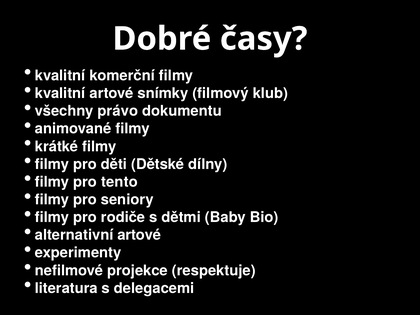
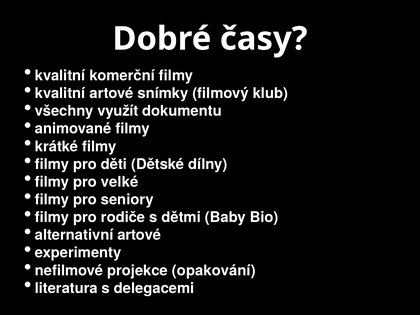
právo: právo -> využít (118, 111)
tento: tento -> velké (120, 182)
respektuje: respektuje -> opakování (214, 271)
